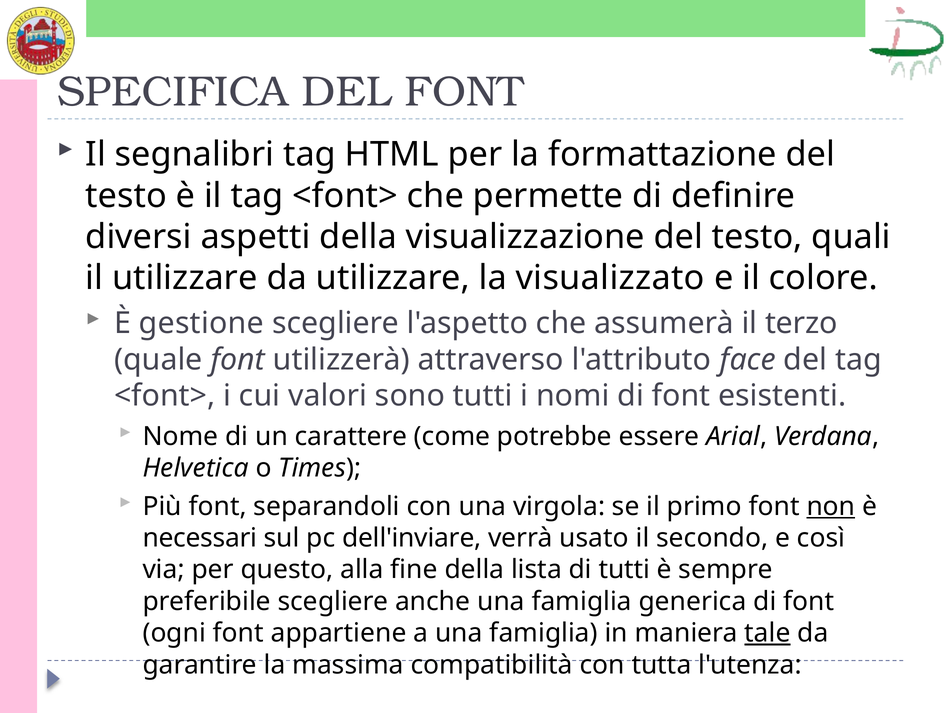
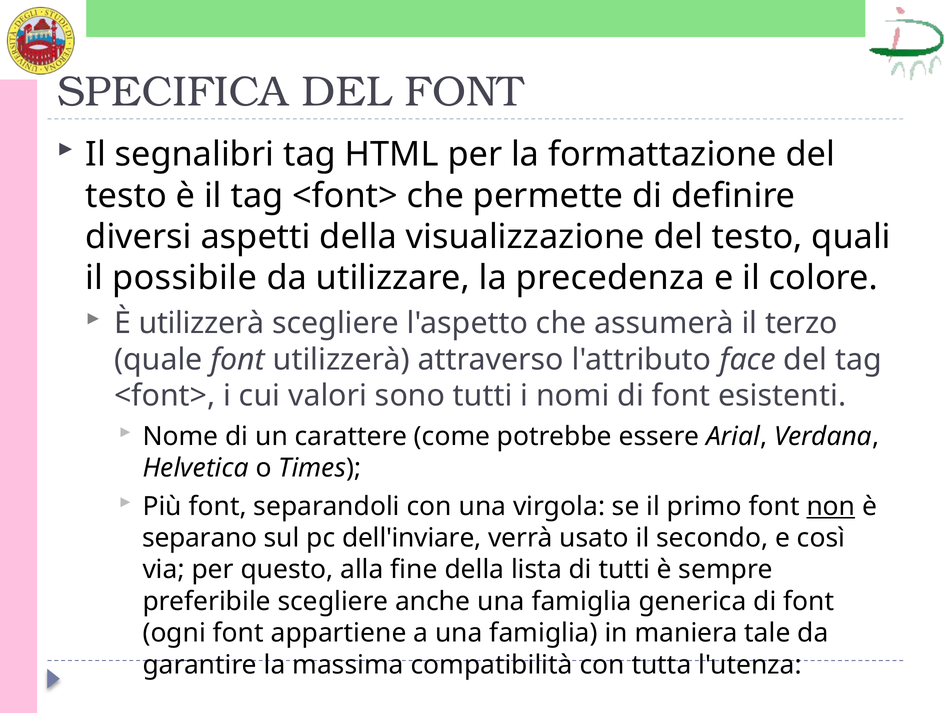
il utilizzare: utilizzare -> possibile (185, 278)
visualizzato: visualizzato -> precedenza (610, 278)
È gestione: gestione -> utilizzerà (202, 323)
necessari: necessari -> separano (200, 538)
tale underline: present -> none (767, 633)
